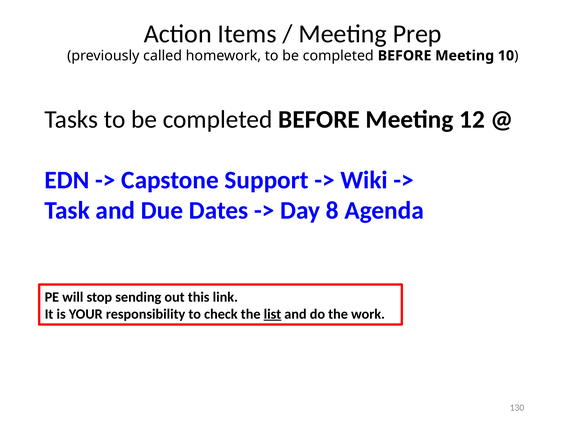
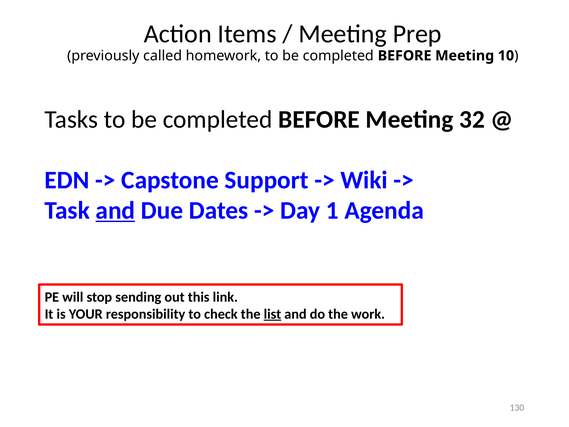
12: 12 -> 32 (472, 119)
and underline: none -> present (115, 210)
8: 8 -> 1 (332, 210)
